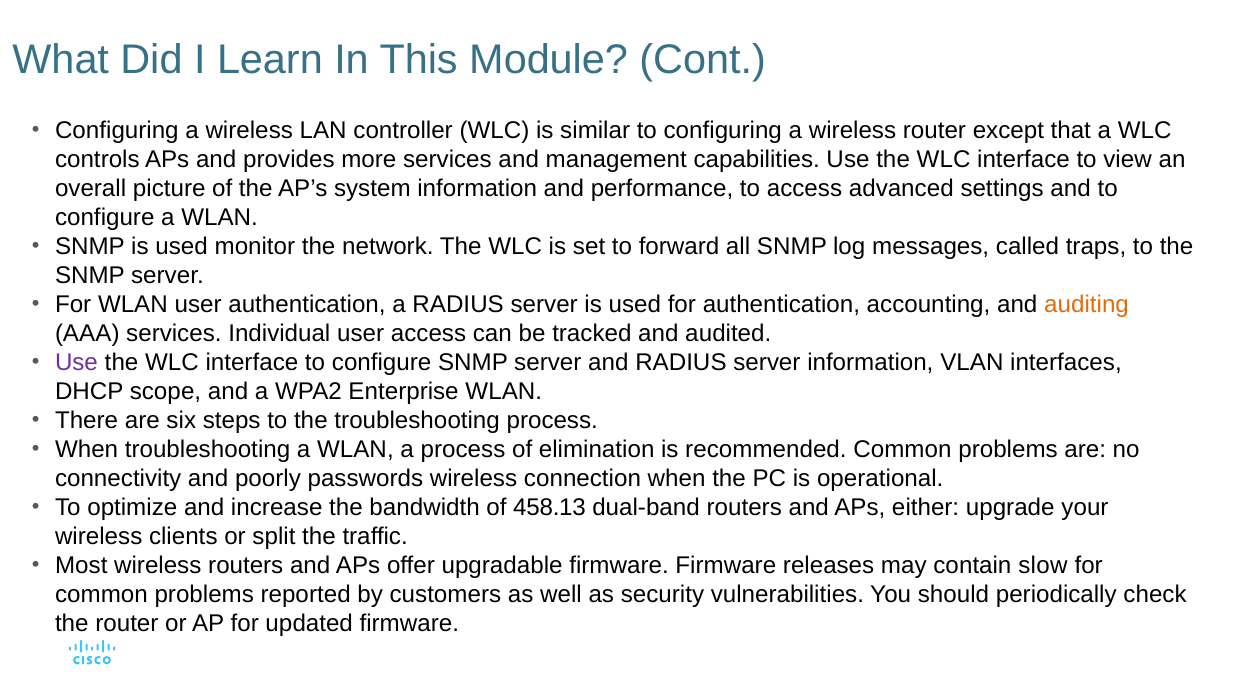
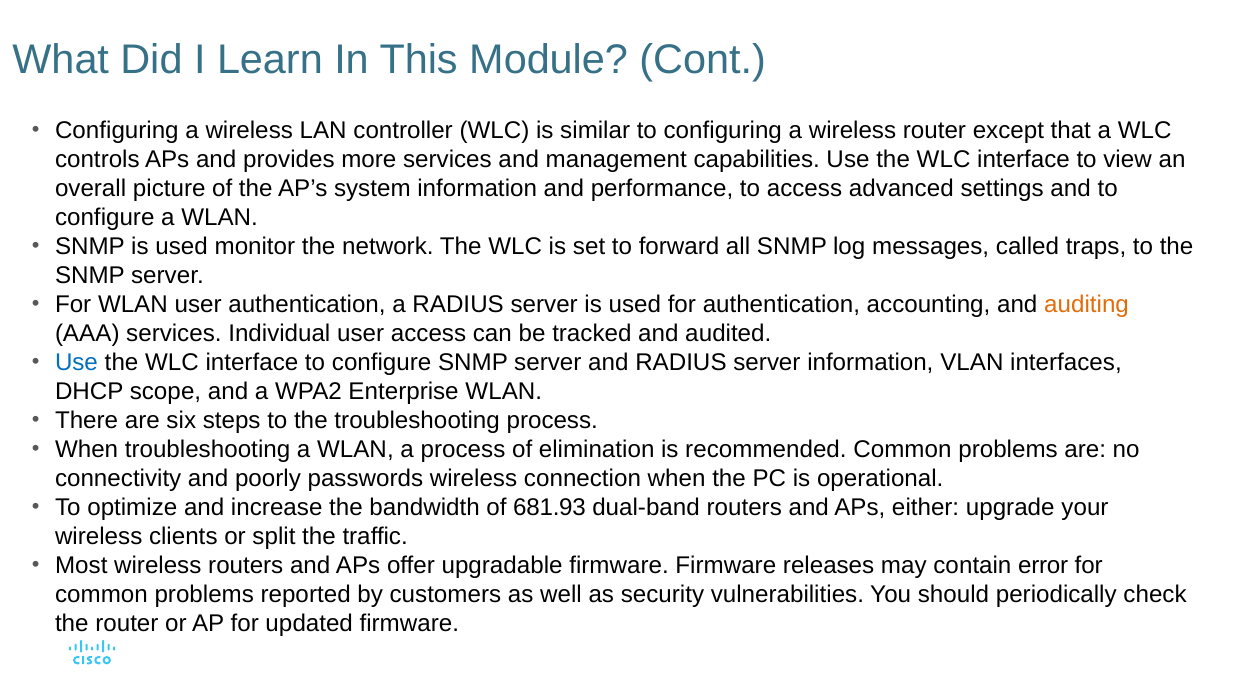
Use colour: purple -> blue (76, 363)
458.13: 458.13 -> 681.93 (550, 508)
slow: slow -> error (1043, 566)
